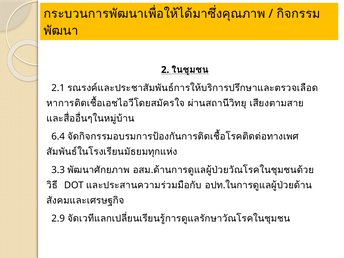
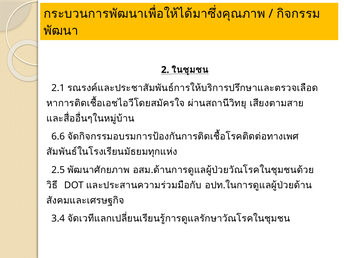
6.4: 6.4 -> 6.6 (58, 137)
3.3: 3.3 -> 2.5 (58, 170)
2.9: 2.9 -> 3.4 (58, 219)
